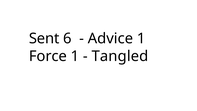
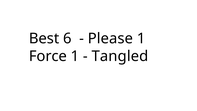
Sent: Sent -> Best (44, 38)
Advice: Advice -> Please (110, 38)
